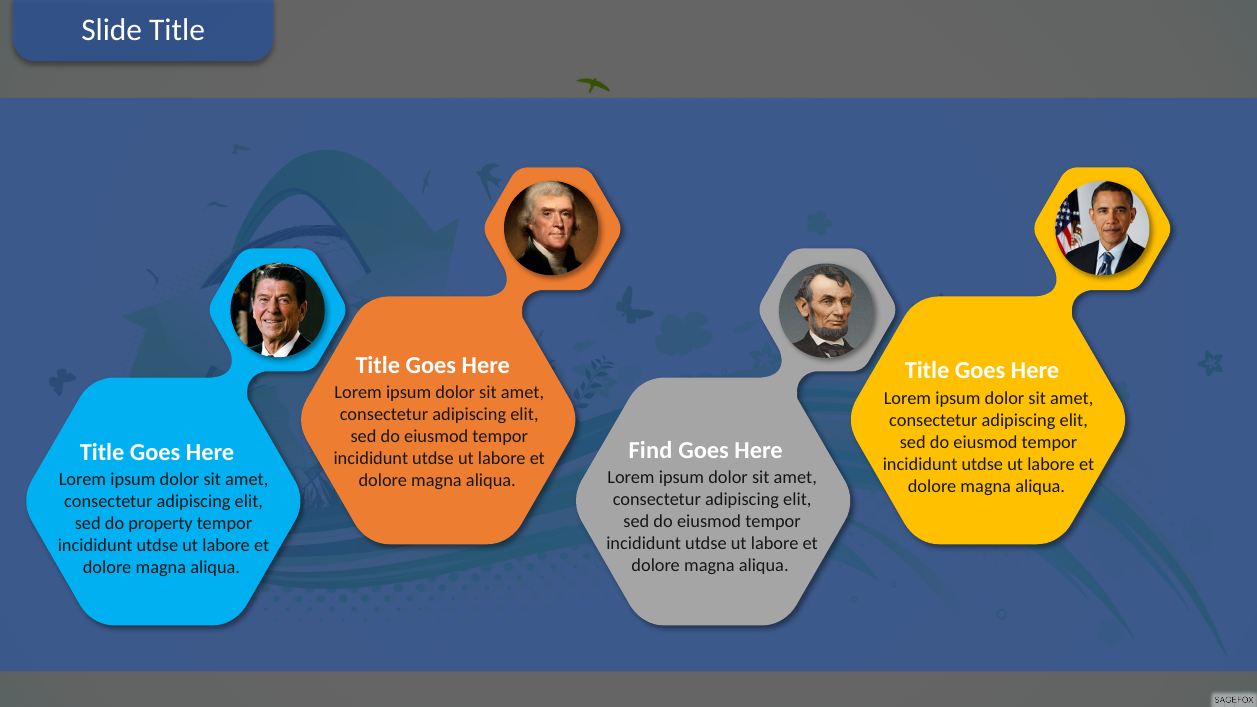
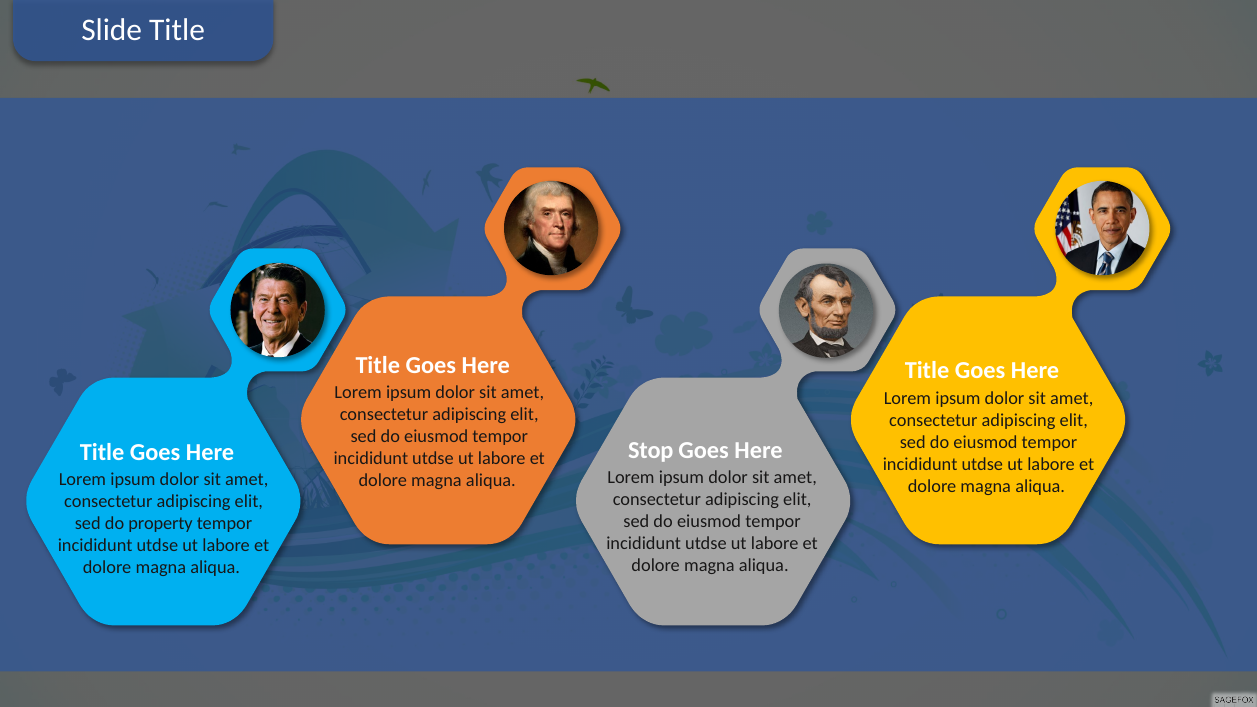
Find: Find -> Stop (651, 451)
